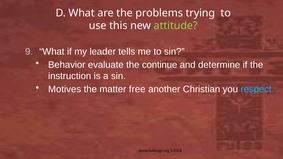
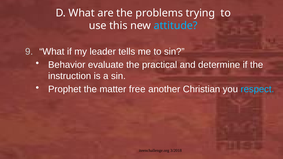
attitude colour: light green -> light blue (176, 26)
continue: continue -> practical (160, 65)
Motives: Motives -> Prophet (65, 89)
